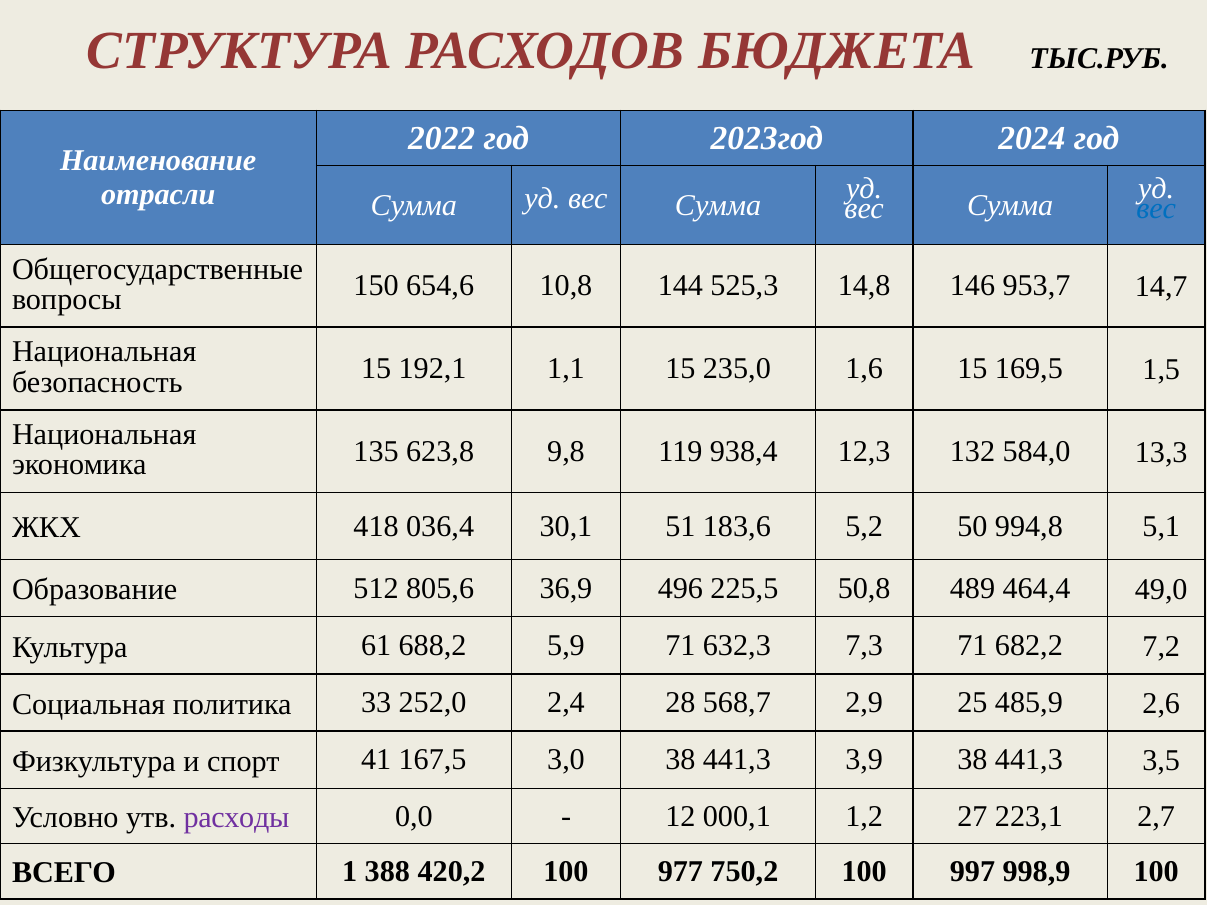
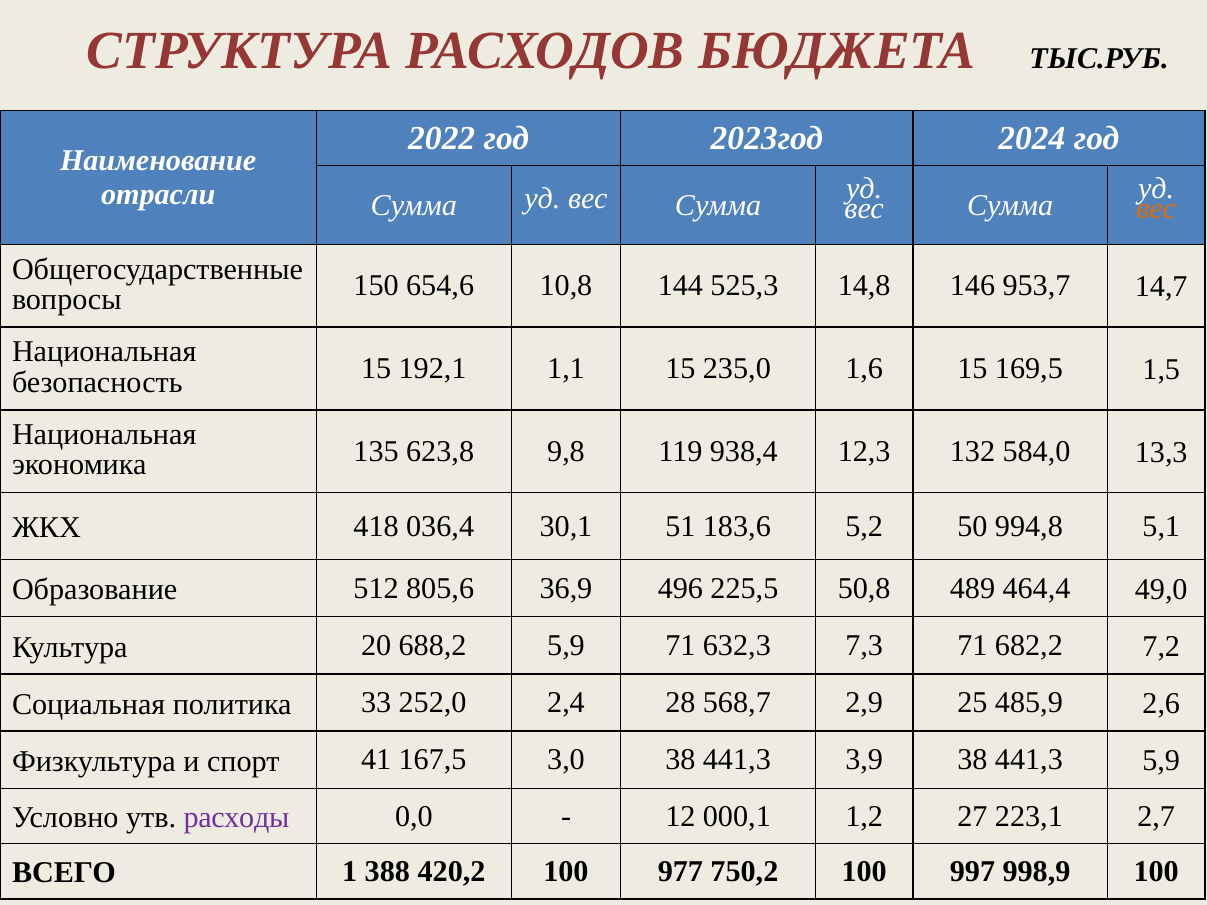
вес colour: blue -> orange (1156, 209)
61: 61 -> 20 (376, 646)
441,3 3,5: 3,5 -> 5,9 (1161, 761)
